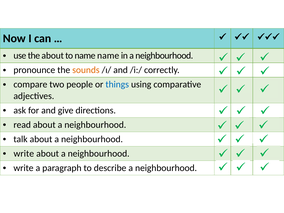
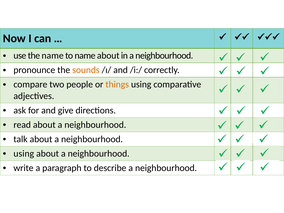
the about: about -> name (53, 56)
name name: name -> about (108, 56)
things colour: blue -> orange (117, 84)
write: write -> using (24, 154)
